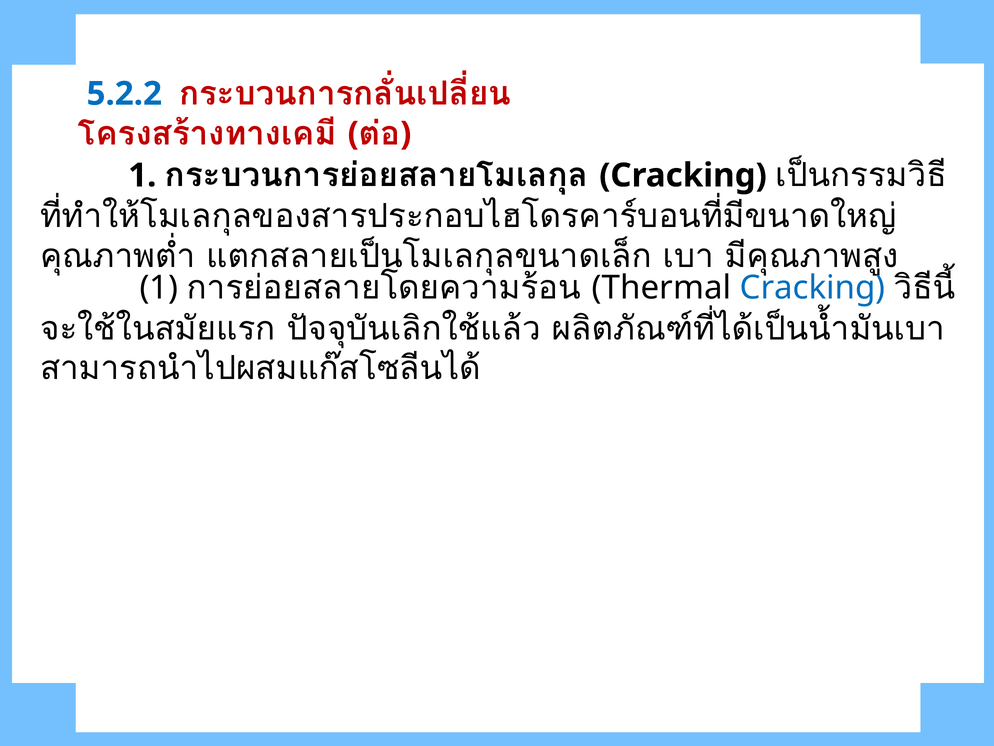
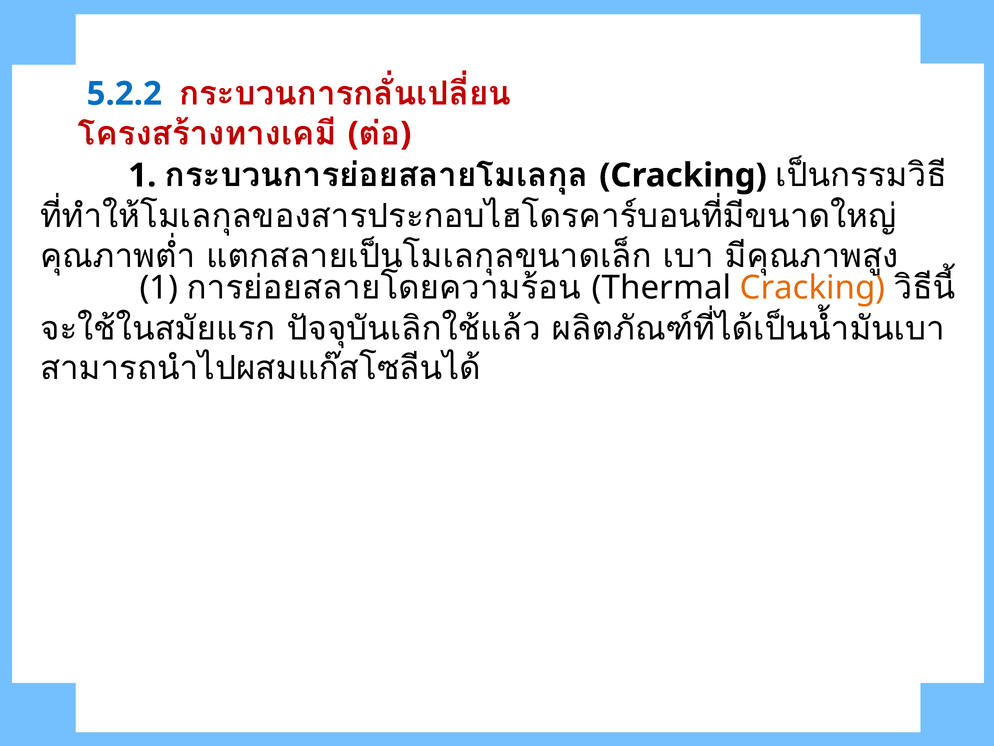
Cracking colour: blue -> orange (813, 288)
